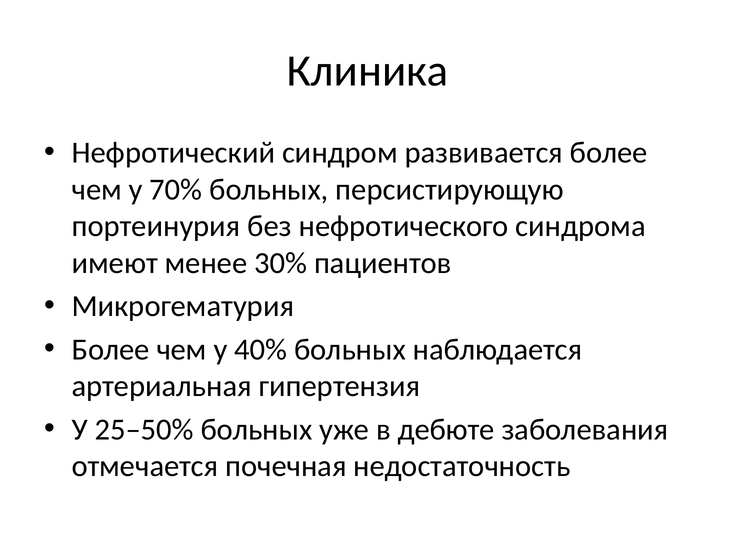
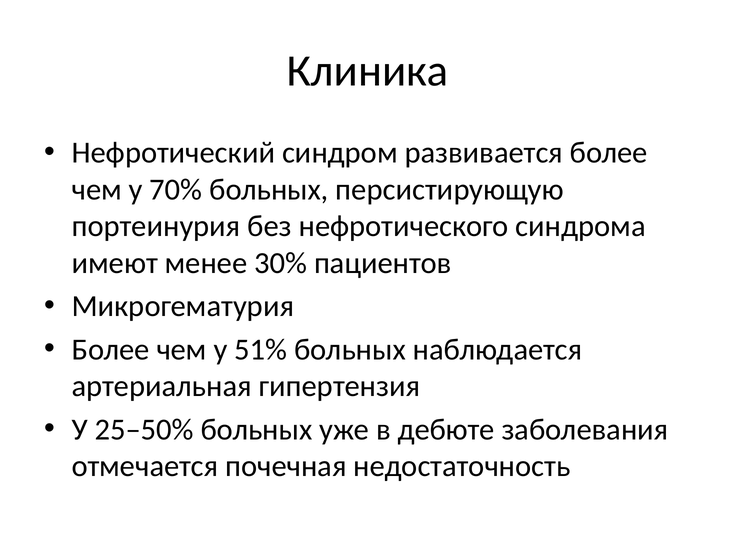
40%: 40% -> 51% (261, 350)
